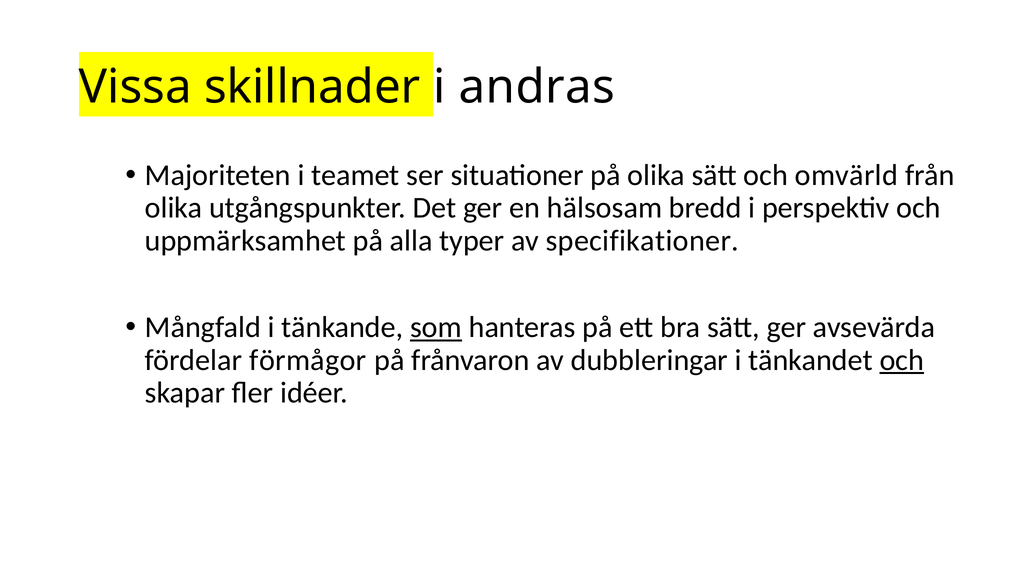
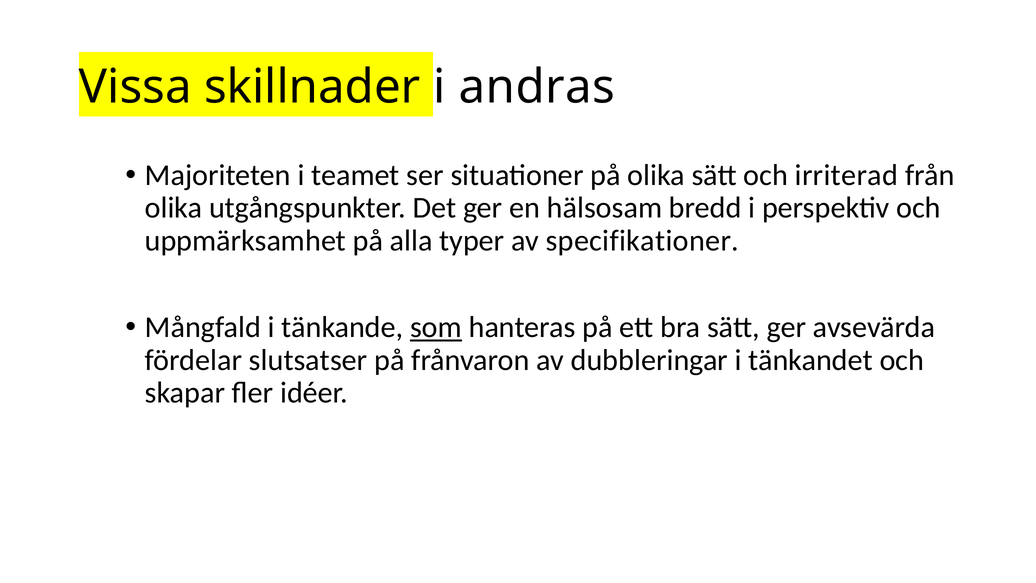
omvärld: omvärld -> irriterad (846, 175)
förmågor: förmågor -> slutsatser (308, 360)
och underline: present -> none (902, 360)
